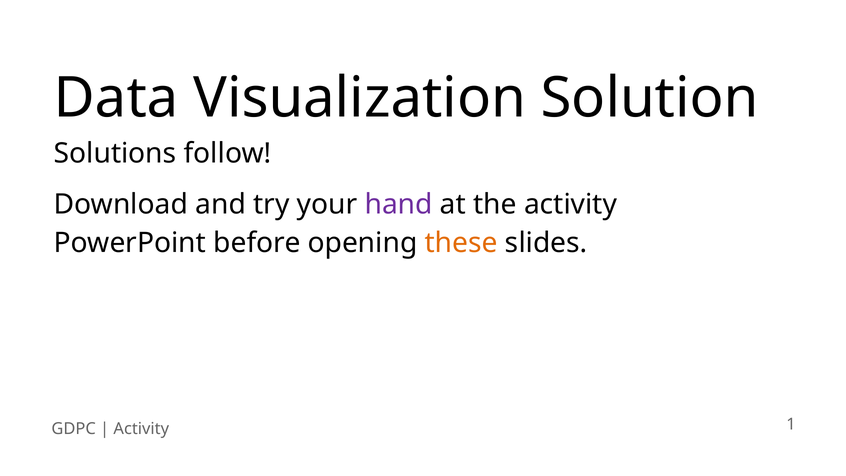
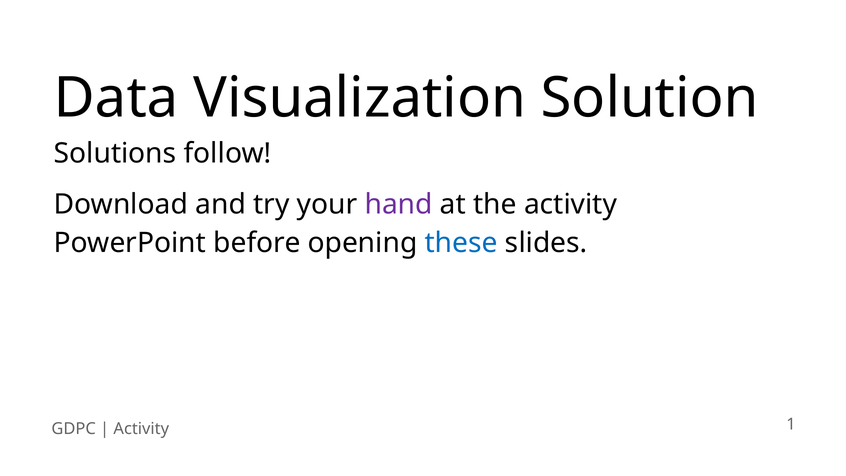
these colour: orange -> blue (461, 243)
